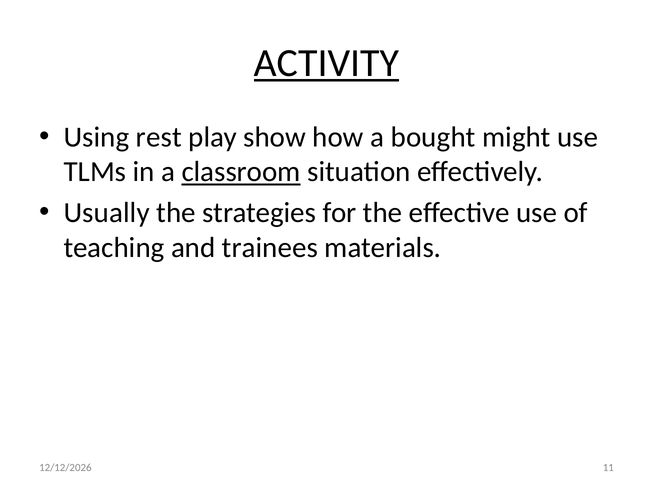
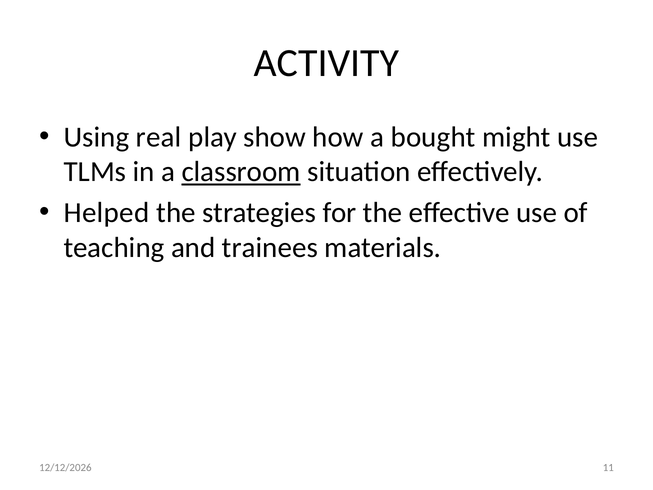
ACTIVITY underline: present -> none (326, 63)
rest: rest -> real (159, 137)
Usually: Usually -> Helped (107, 212)
